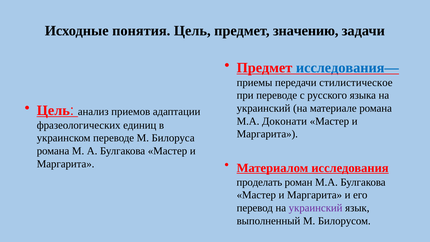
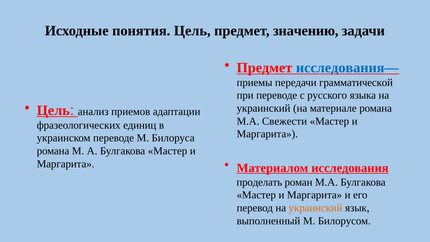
стилистическое: стилистическое -> грамматической (356, 82)
Доконати: Доконати -> Свежести (285, 121)
украинский colour: purple -> orange (316, 208)
